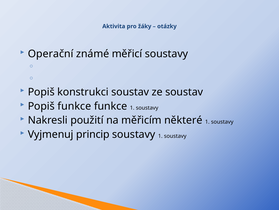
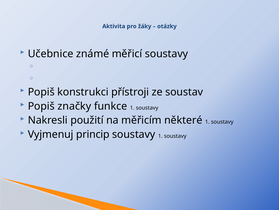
Operační: Operační -> Učebnice (51, 54)
konstrukci soustav: soustav -> přístroji (130, 92)
Popiš funkce: funkce -> značky (74, 106)
